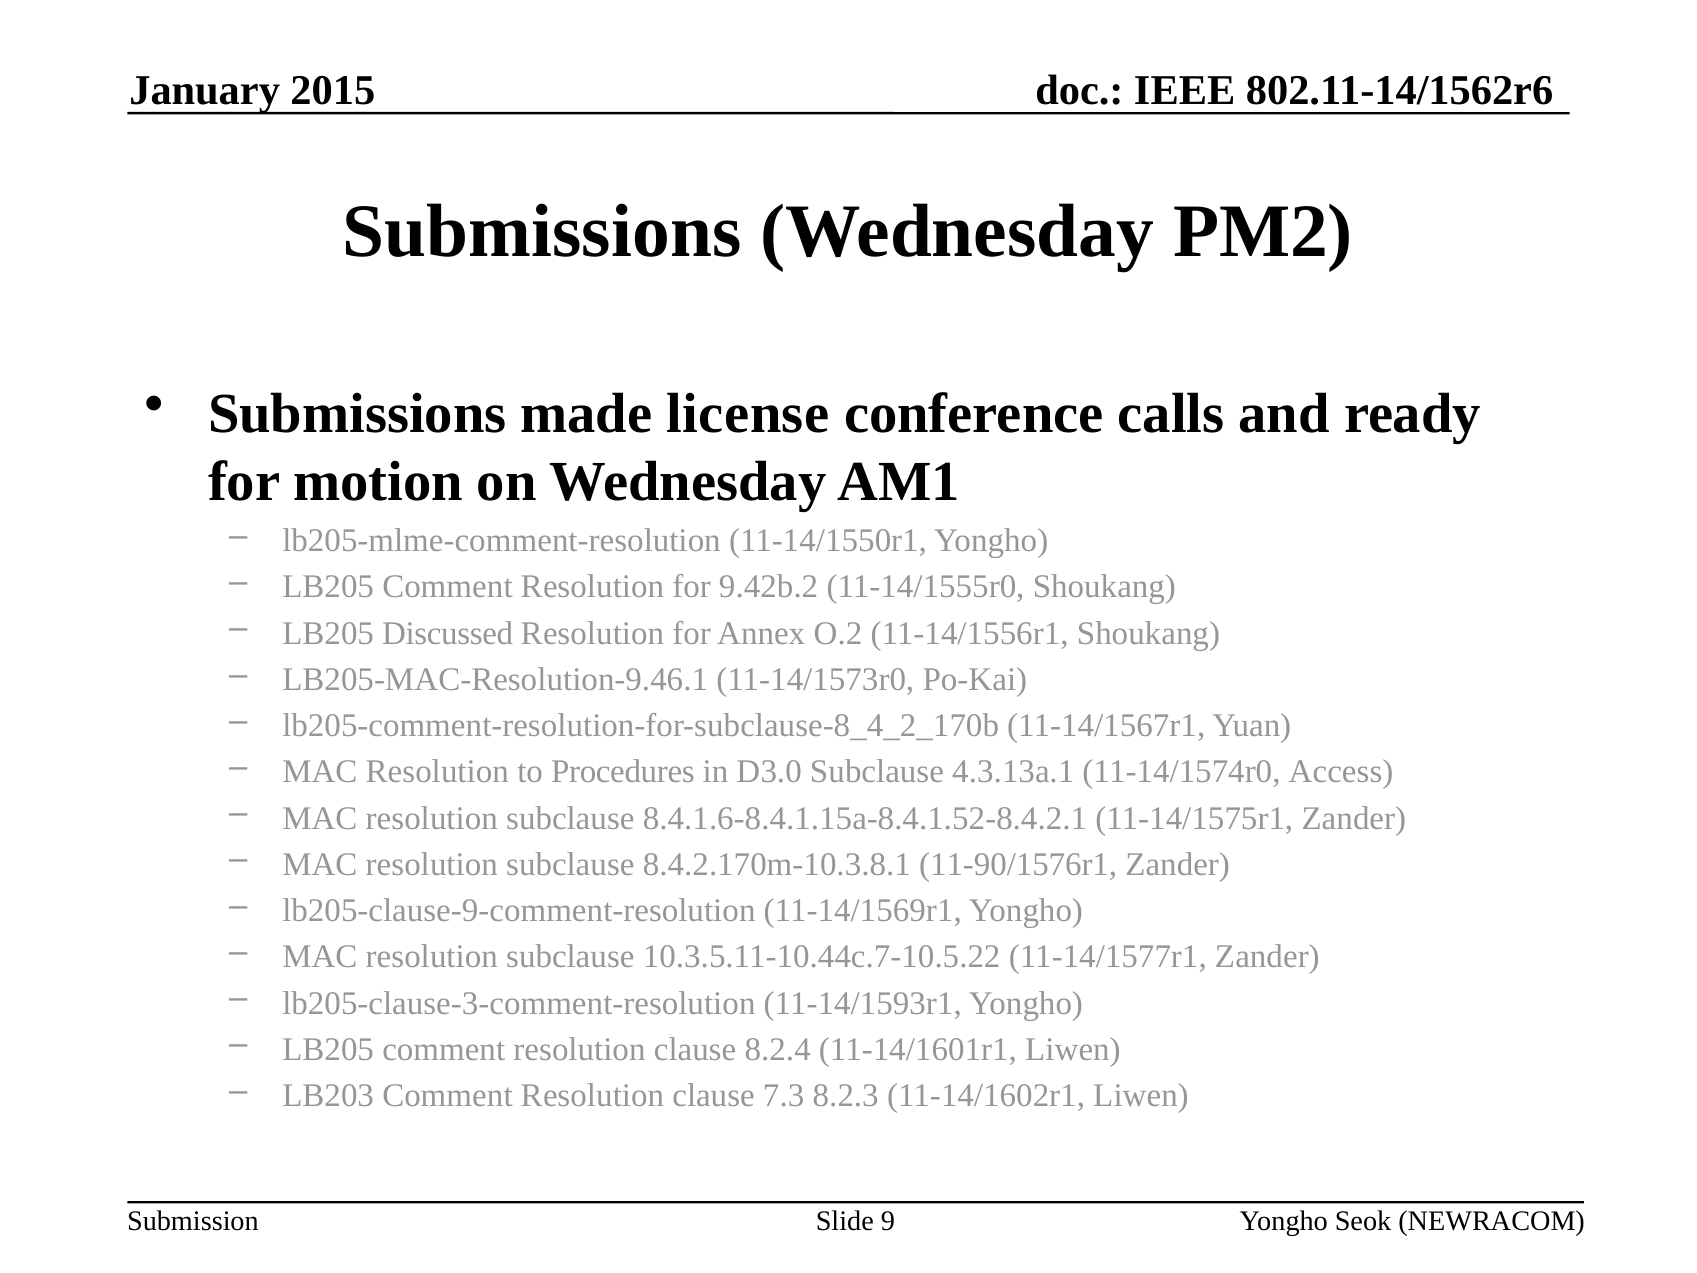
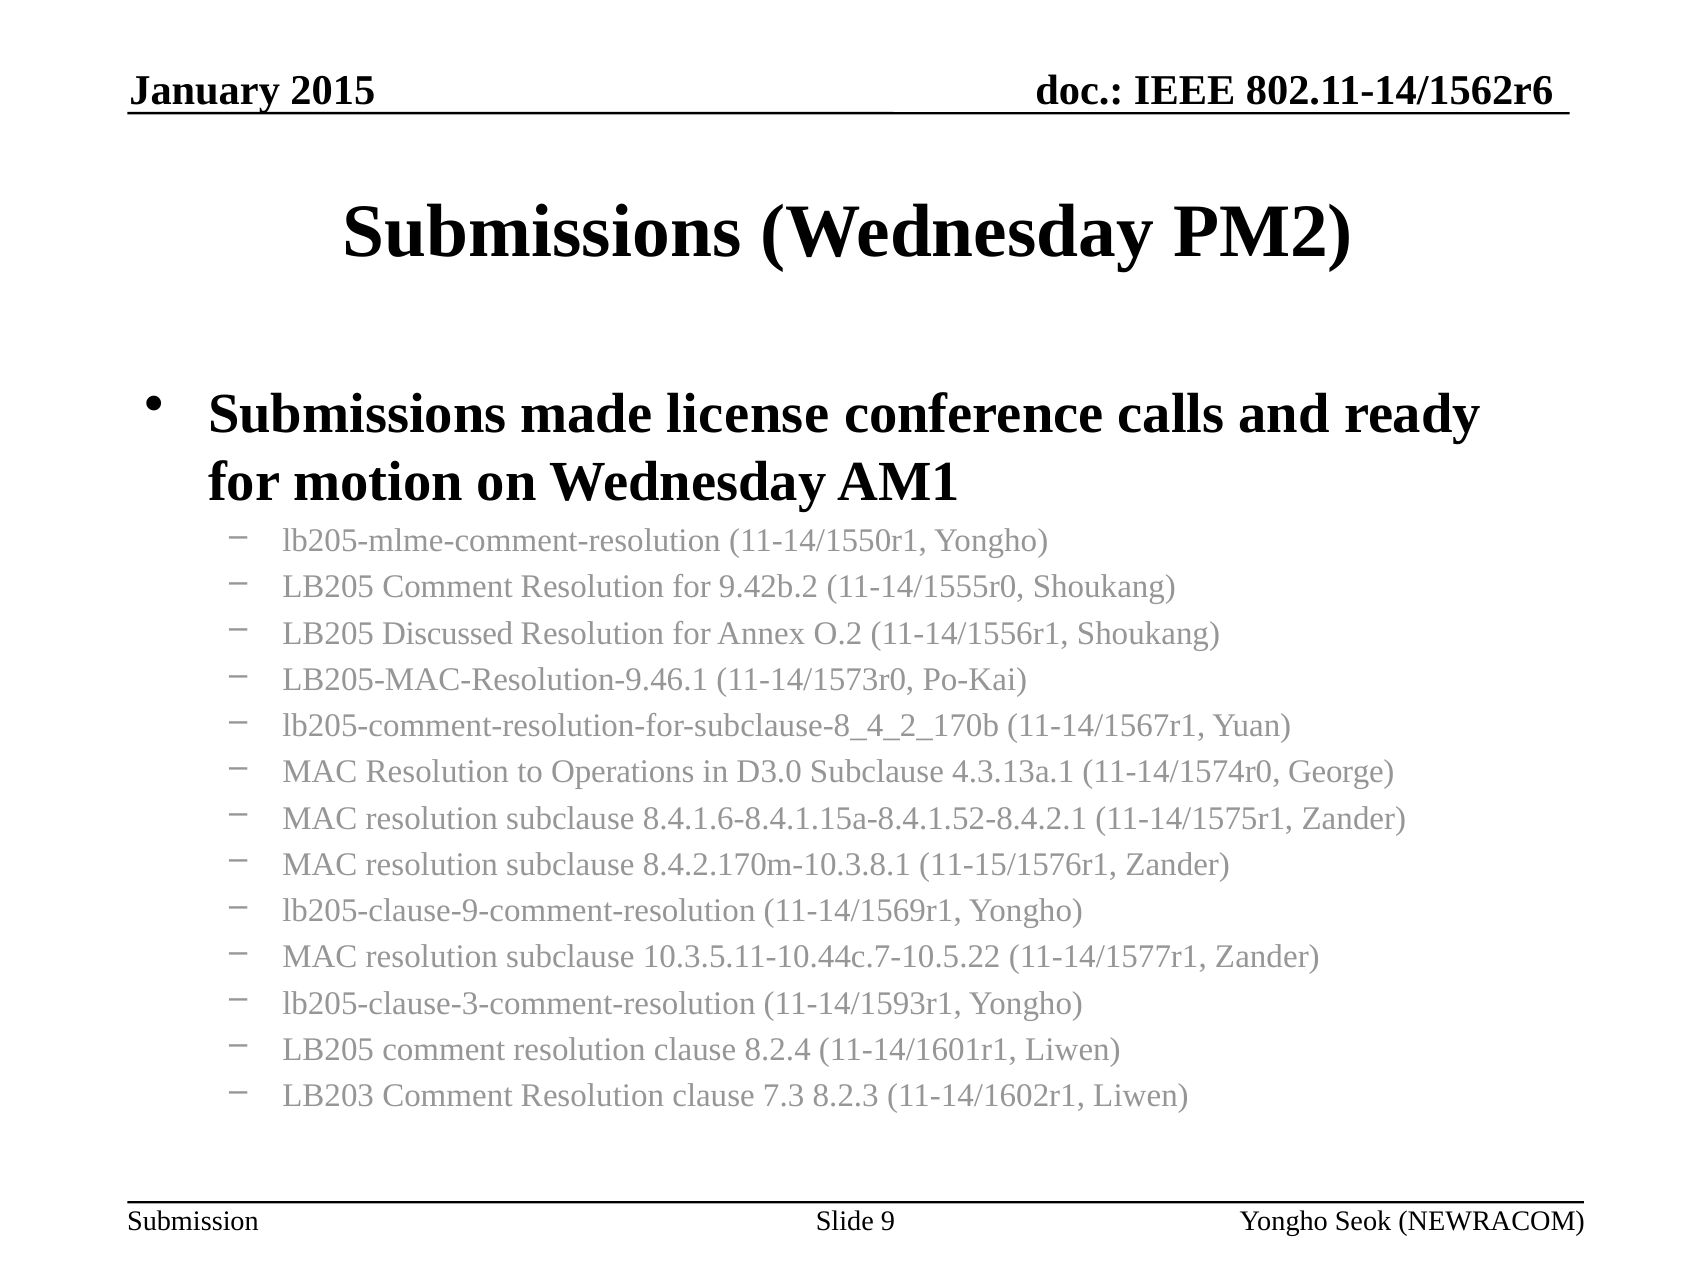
Procedures: Procedures -> Operations (623, 772)
Access: Access -> George (1341, 772)
11-90/1576r1: 11-90/1576r1 -> 11-15/1576r1 (1018, 864)
